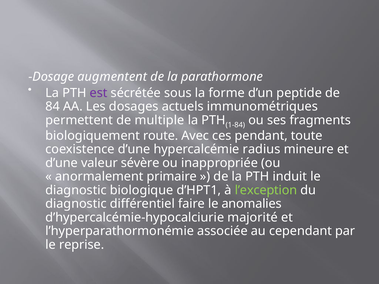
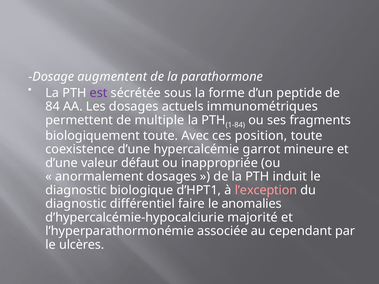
biologiquement route: route -> toute (161, 136)
pendant: pendant -> position (261, 136)
radius: radius -> garrot (262, 149)
sévère: sévère -> défaut (140, 163)
anormalement primaire: primaire -> dosages (172, 177)
l’exception colour: light green -> pink (266, 190)
reprise: reprise -> ulcères (82, 245)
